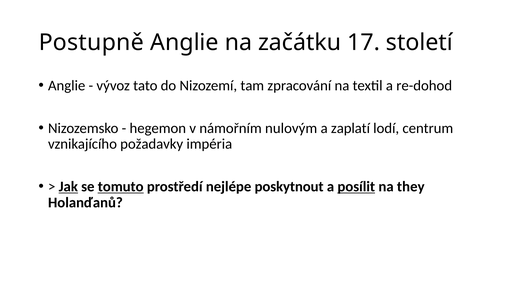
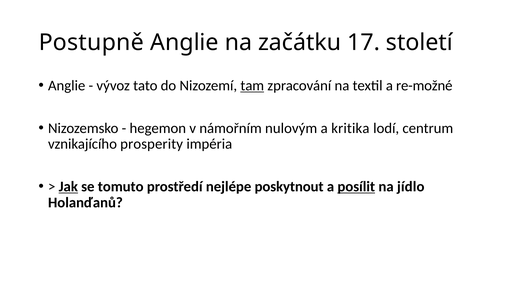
tam underline: none -> present (252, 86)
re-dohod: re-dohod -> re-možné (424, 86)
zaplatí: zaplatí -> kritika (350, 128)
požadavky: požadavky -> prosperity (152, 144)
tomuto underline: present -> none (121, 186)
they: they -> jídlo (411, 186)
